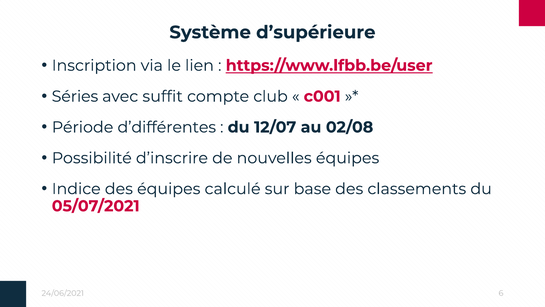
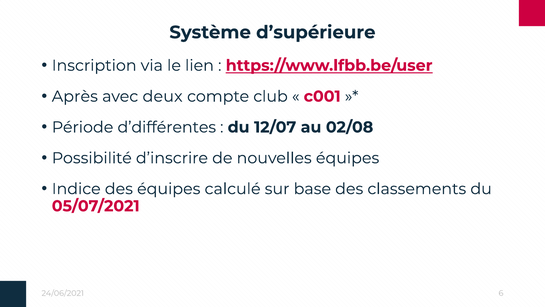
Séries: Séries -> Après (75, 96)
suffit: suffit -> deux (163, 96)
